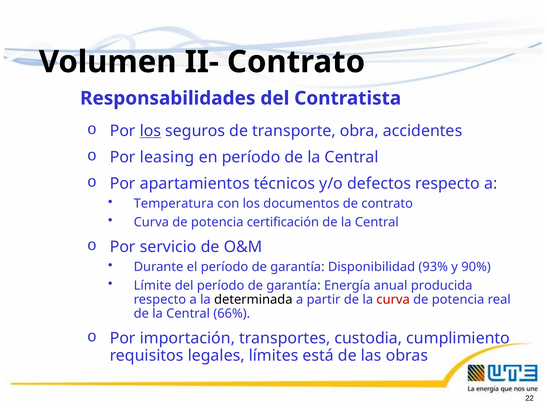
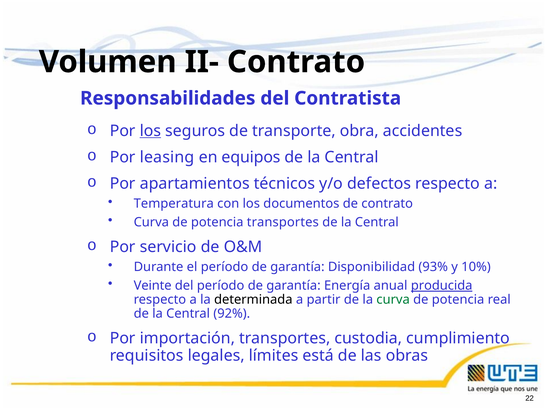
en período: período -> equipos (251, 157)
potencia certificación: certificación -> transportes (283, 222)
90%: 90% -> 10% (476, 267)
Límite: Límite -> Veinte (153, 286)
producida underline: none -> present (442, 286)
curva colour: red -> green (393, 300)
66%: 66% -> 92% (232, 314)
